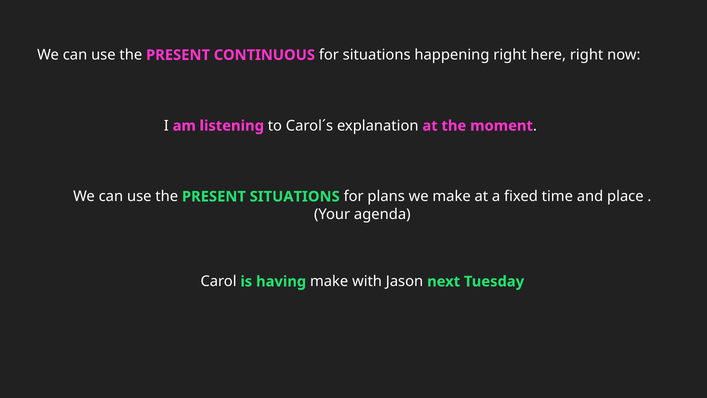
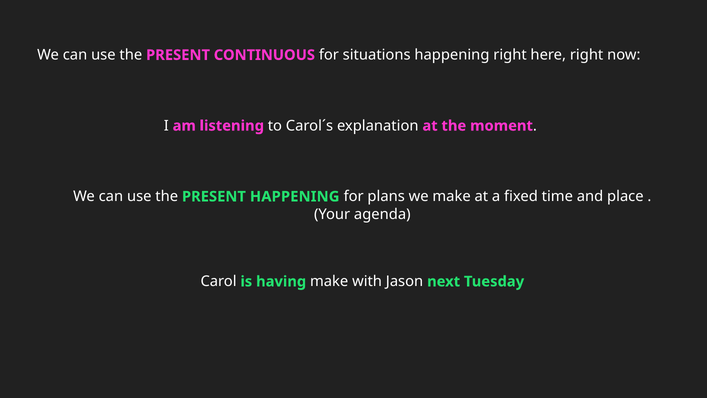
PRESENT SITUATIONS: SITUATIONS -> HAPPENING (295, 196)
